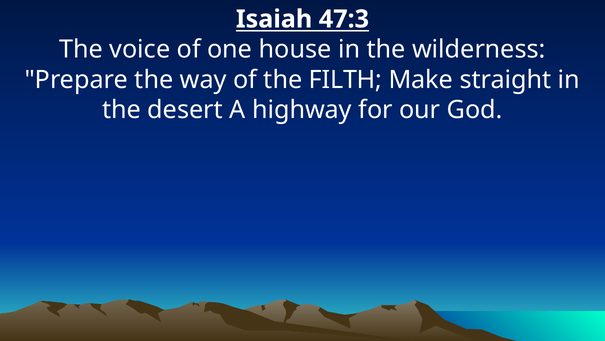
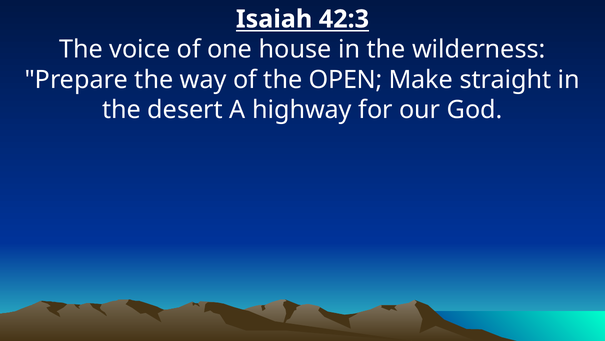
47:3: 47:3 -> 42:3 (344, 19)
FILTH: FILTH -> OPEN (346, 80)
